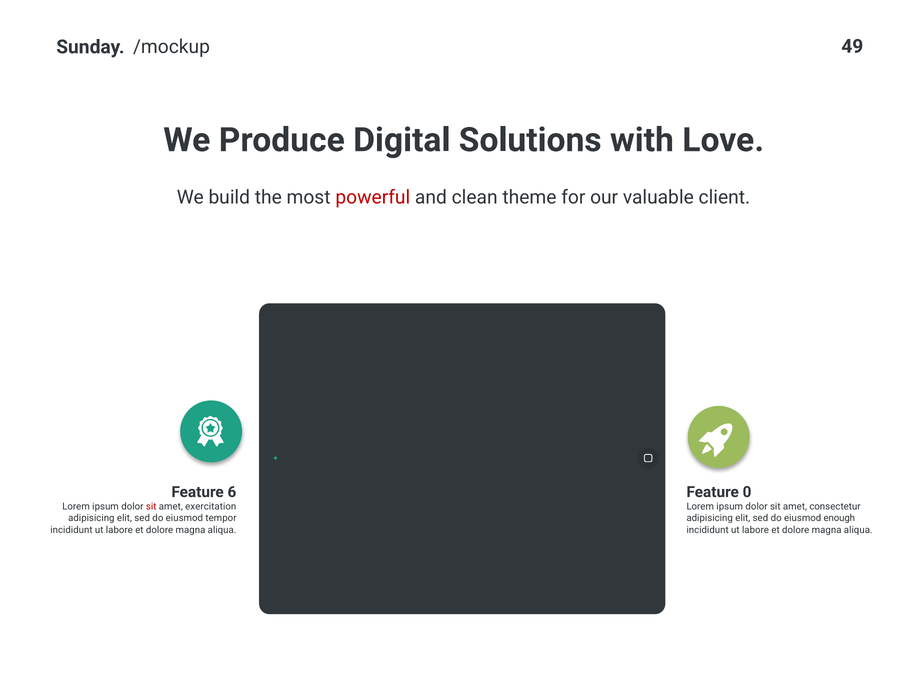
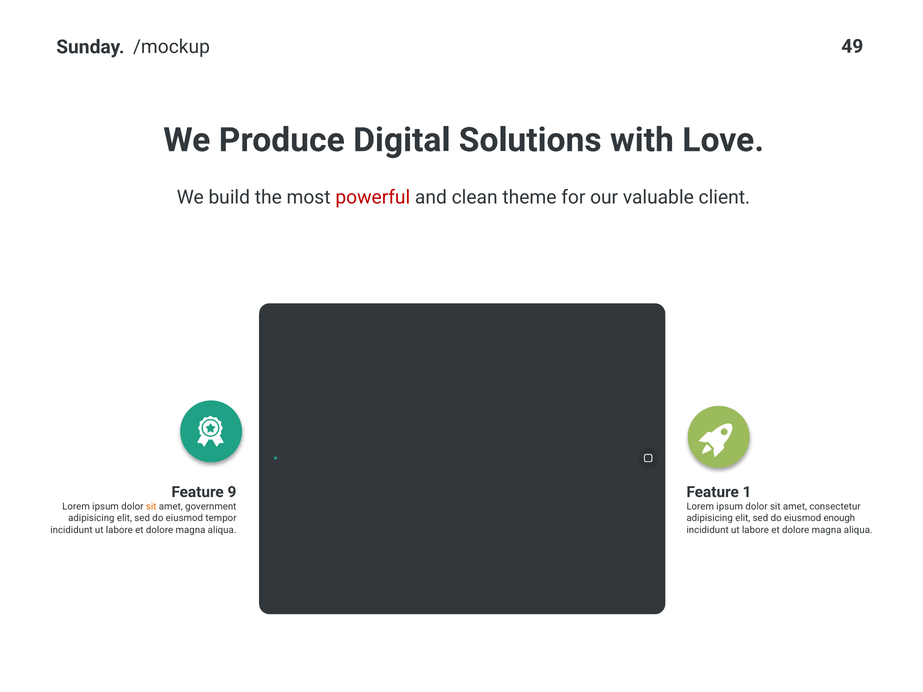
6: 6 -> 9 (232, 492)
0: 0 -> 1 (747, 492)
sit colour: red -> orange (151, 507)
exercitation: exercitation -> government (211, 507)
